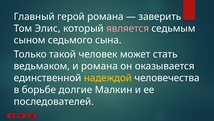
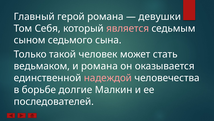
заверить: заверить -> девушки (160, 17)
Элис: Элис -> Себя (48, 28)
надеждой colour: yellow -> pink (108, 78)
